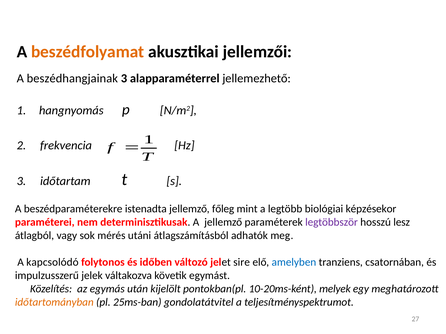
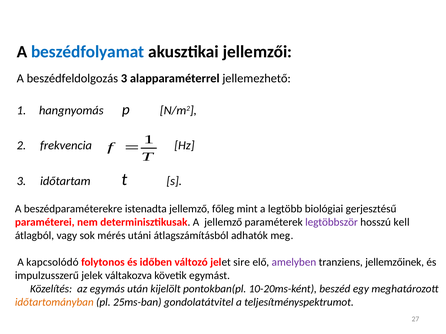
beszédfolyamat colour: orange -> blue (88, 52)
beszédhangjainak: beszédhangjainak -> beszédfeldolgozás (72, 78)
képzésekor: képzésekor -> gerjesztésű (371, 209)
lesz: lesz -> kell (402, 222)
amelyben colour: blue -> purple (294, 263)
csatornában: csatornában -> jellemzőinek (395, 263)
melyek: melyek -> beszéd (335, 289)
